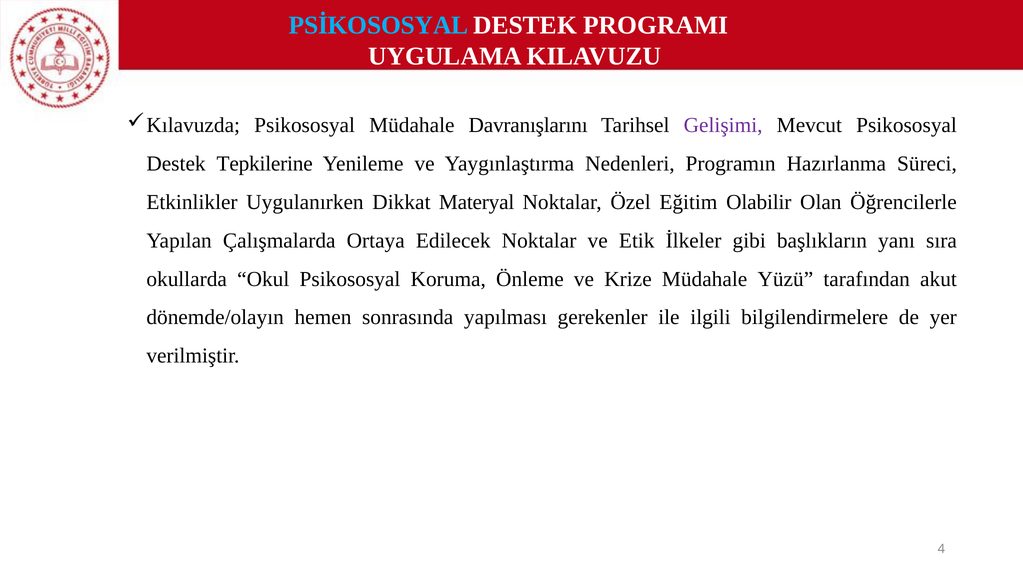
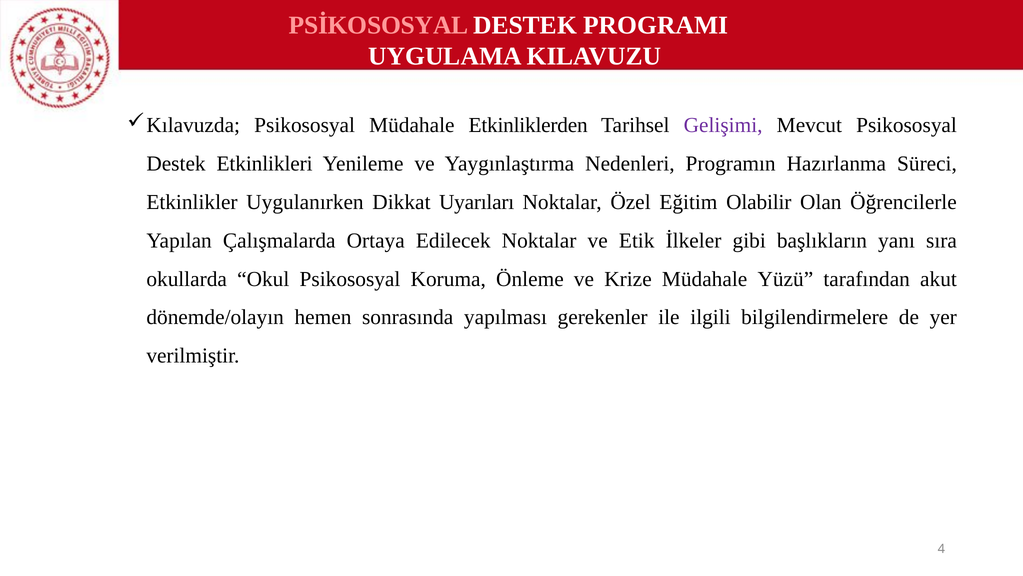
PSİKOSOSYAL colour: light blue -> pink (378, 25)
Davranışlarını: Davranışlarını -> Etkinliklerden (528, 125)
Tepkilerine: Tepkilerine -> Etkinlikleri (265, 164)
Materyal: Materyal -> Uyarıları (477, 202)
